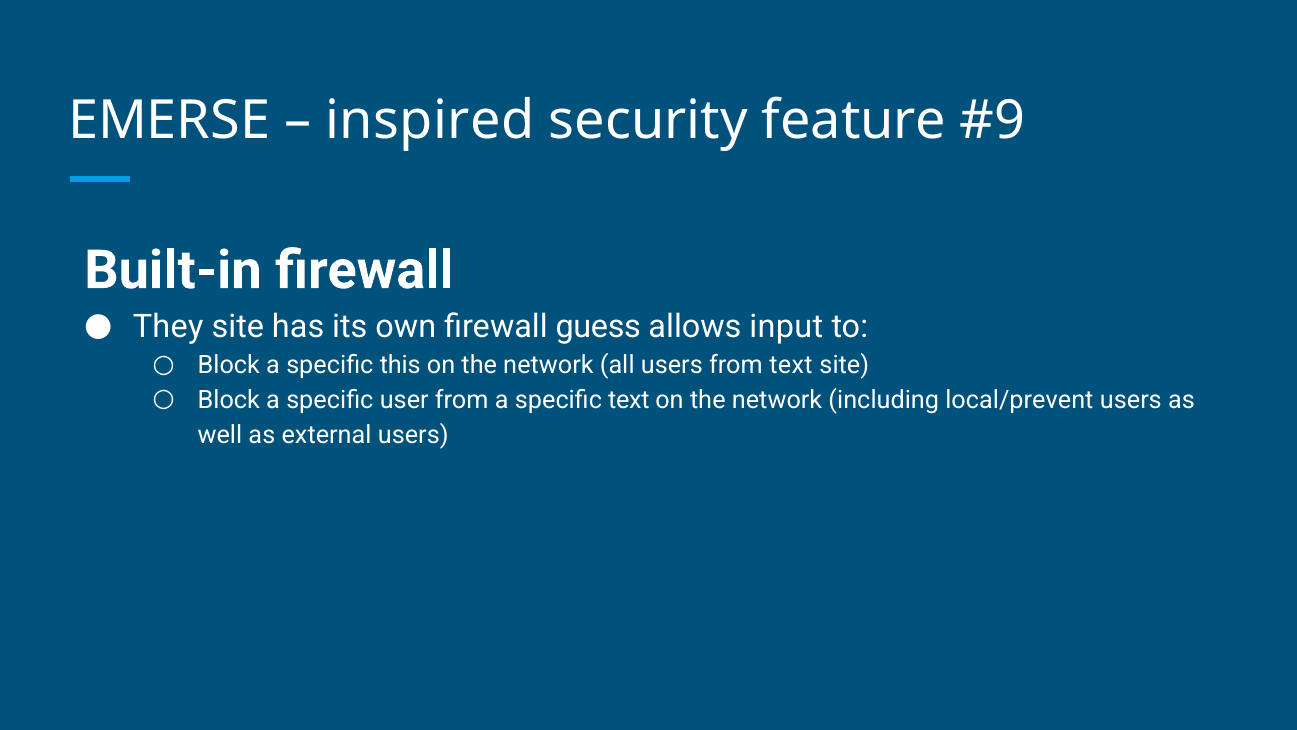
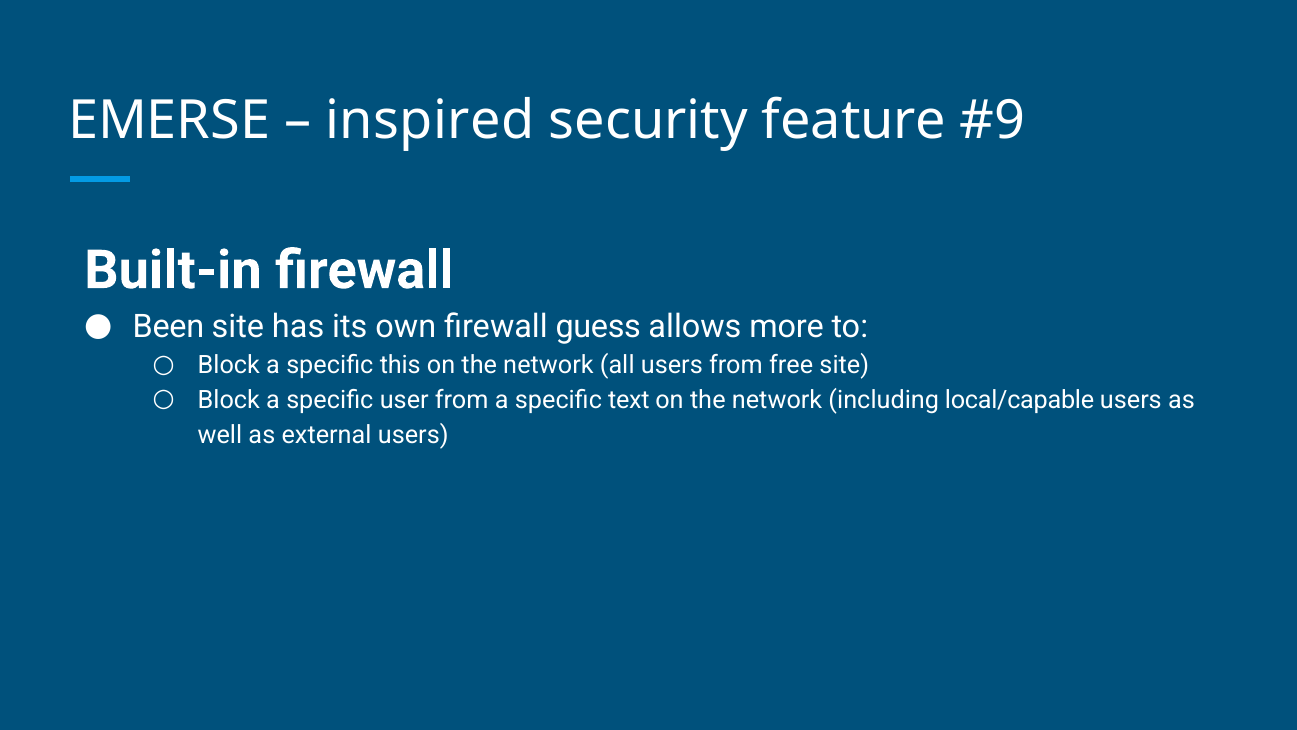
They: They -> Been (168, 326)
input: input -> more (787, 326)
from text: text -> free (791, 365)
local/prevent: local/prevent -> local/capable (1020, 400)
